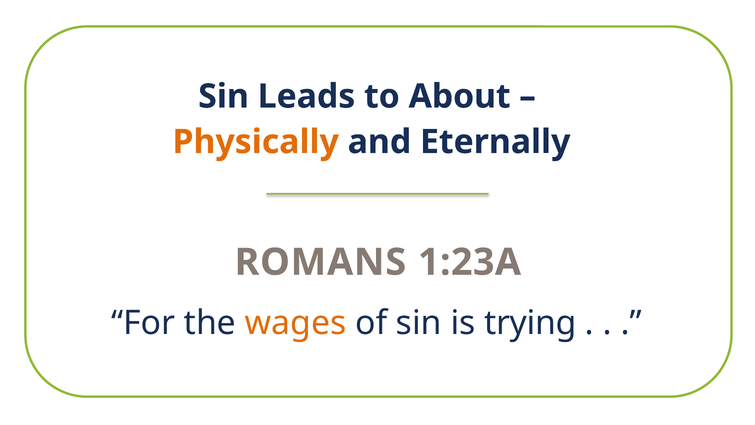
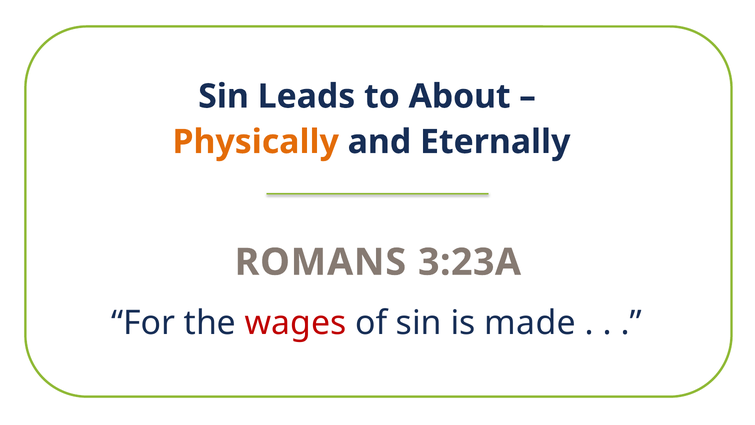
1:23A: 1:23A -> 3:23A (470, 262)
wages colour: orange -> red (296, 323)
trying: trying -> made (530, 323)
